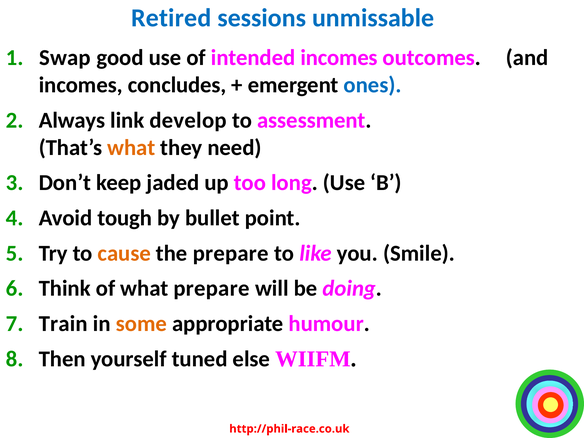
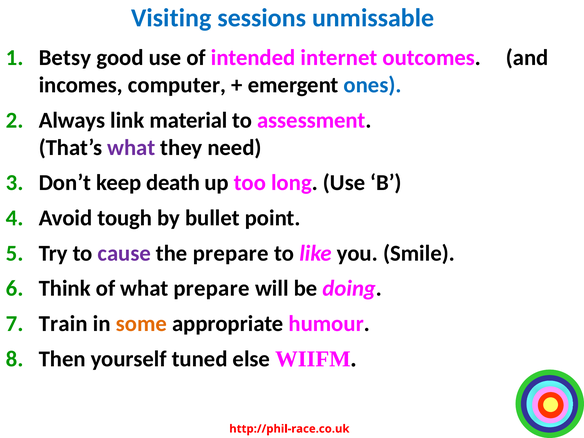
Retired: Retired -> Visiting (171, 18)
Swap: Swap -> Betsy (65, 58)
intended incomes: incomes -> internet (339, 58)
concludes: concludes -> computer (177, 85)
develop: develop -> material (188, 120)
what colour: orange -> purple (131, 148)
jaded: jaded -> death (173, 183)
cause colour: orange -> purple (124, 253)
